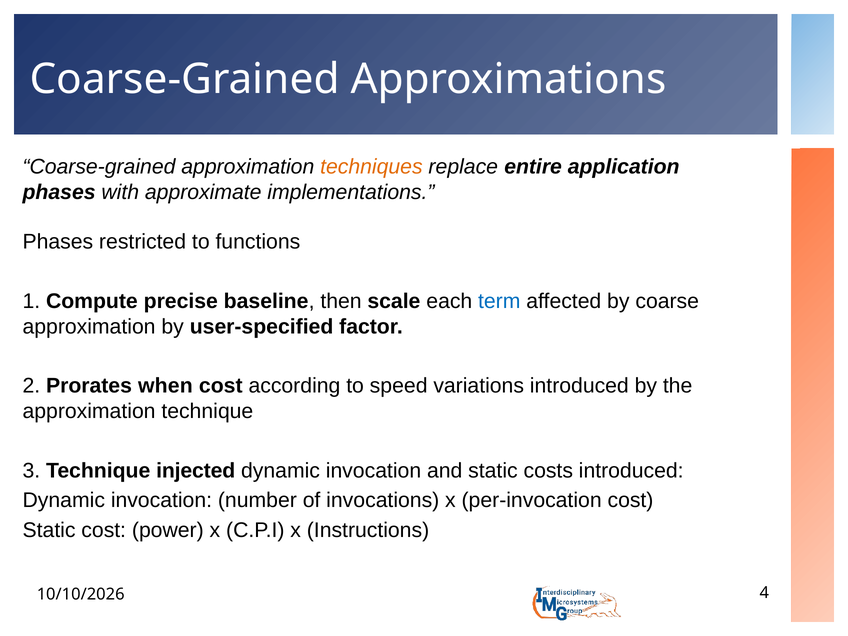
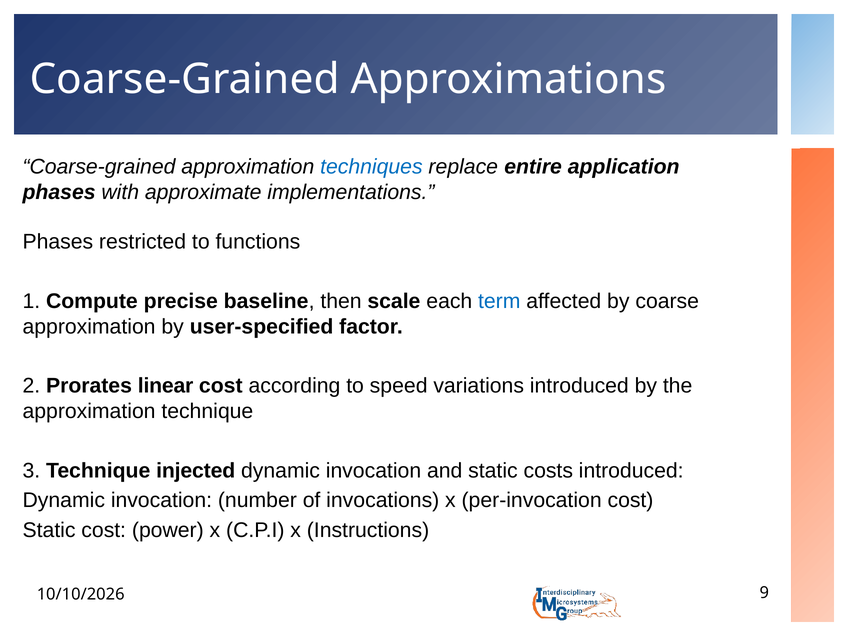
techniques colour: orange -> blue (371, 167)
when: when -> linear (166, 386)
4: 4 -> 9 (764, 593)
